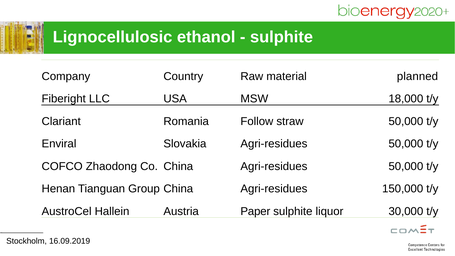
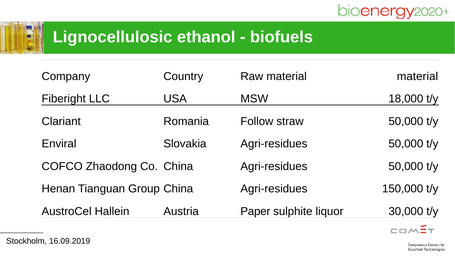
sulphite: sulphite -> biofuels (282, 37)
material planned: planned -> material (417, 76)
